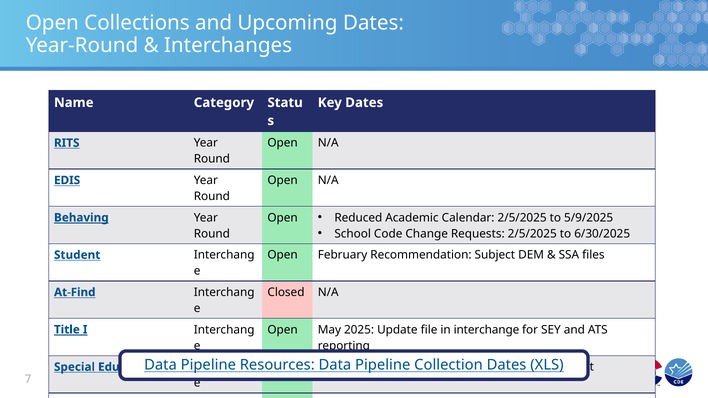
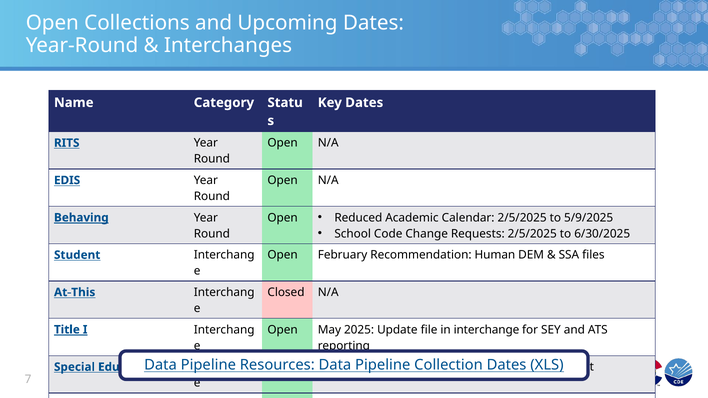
Recommendation Subject: Subject -> Human (495, 255)
At-Find: At-Find -> At-This (75, 292)
